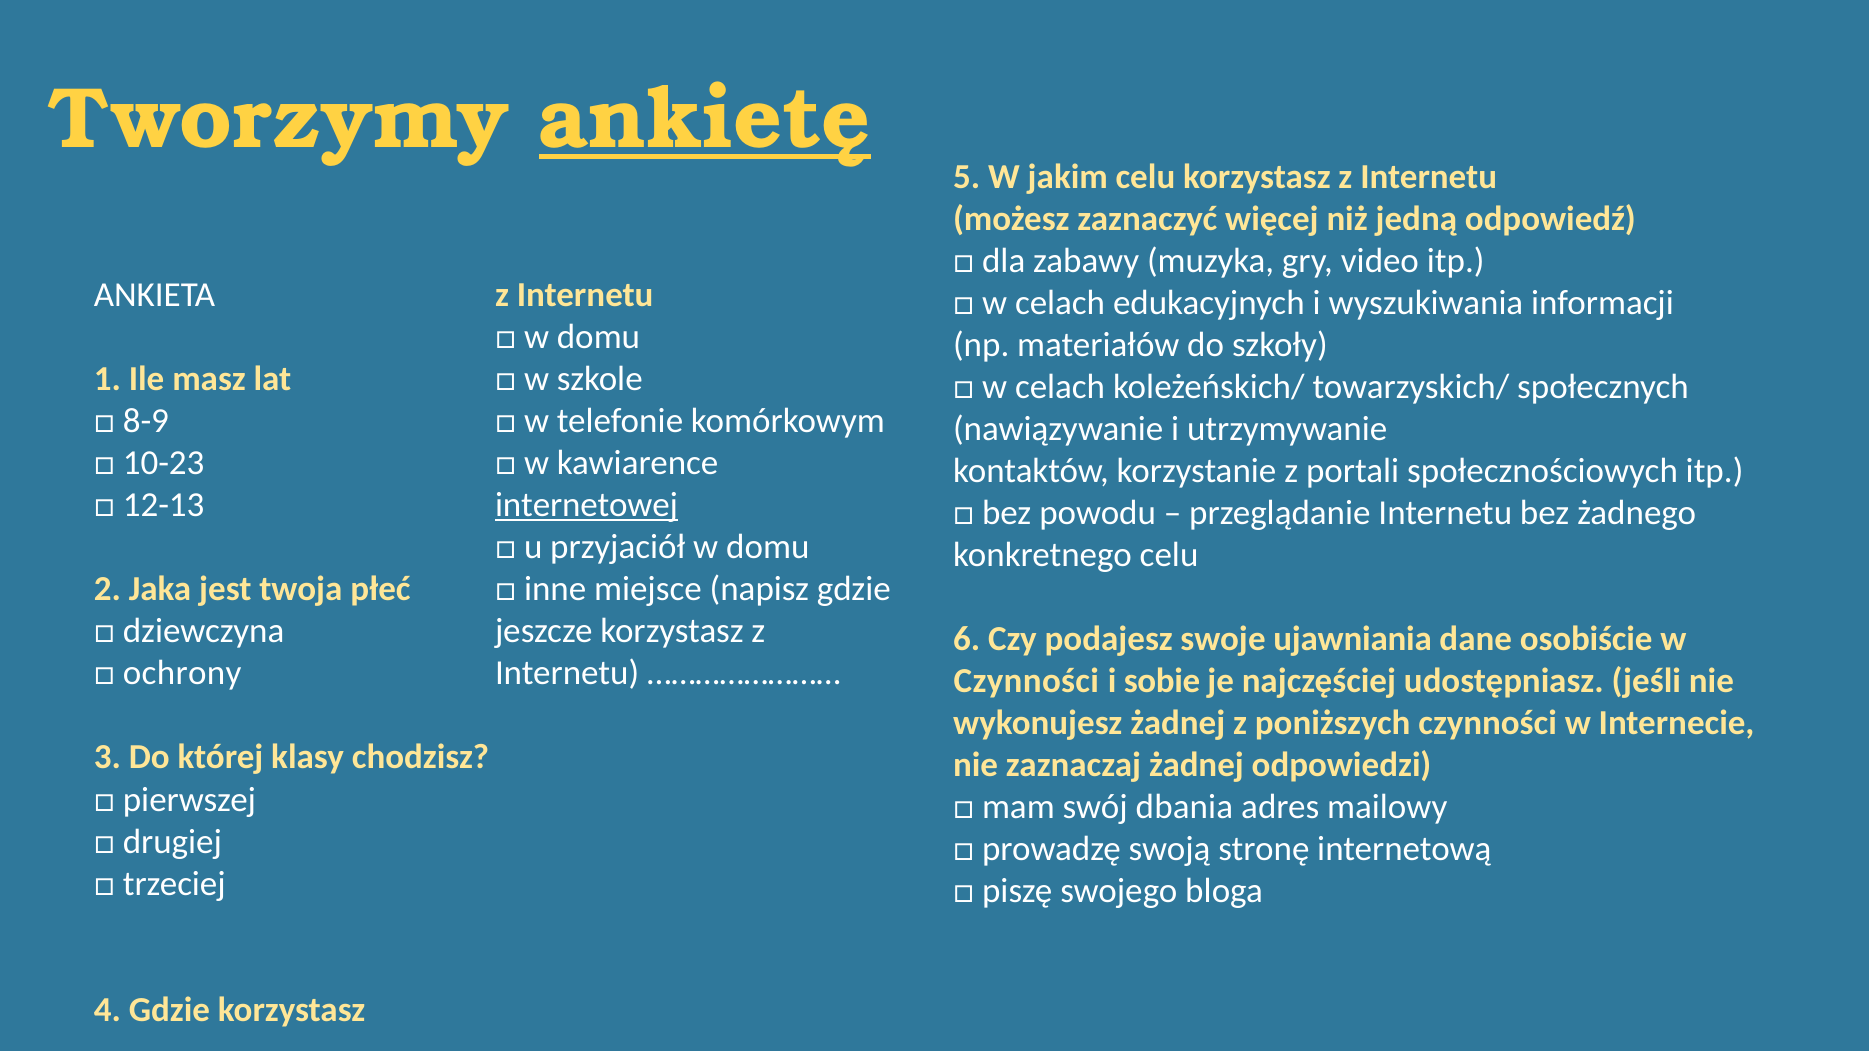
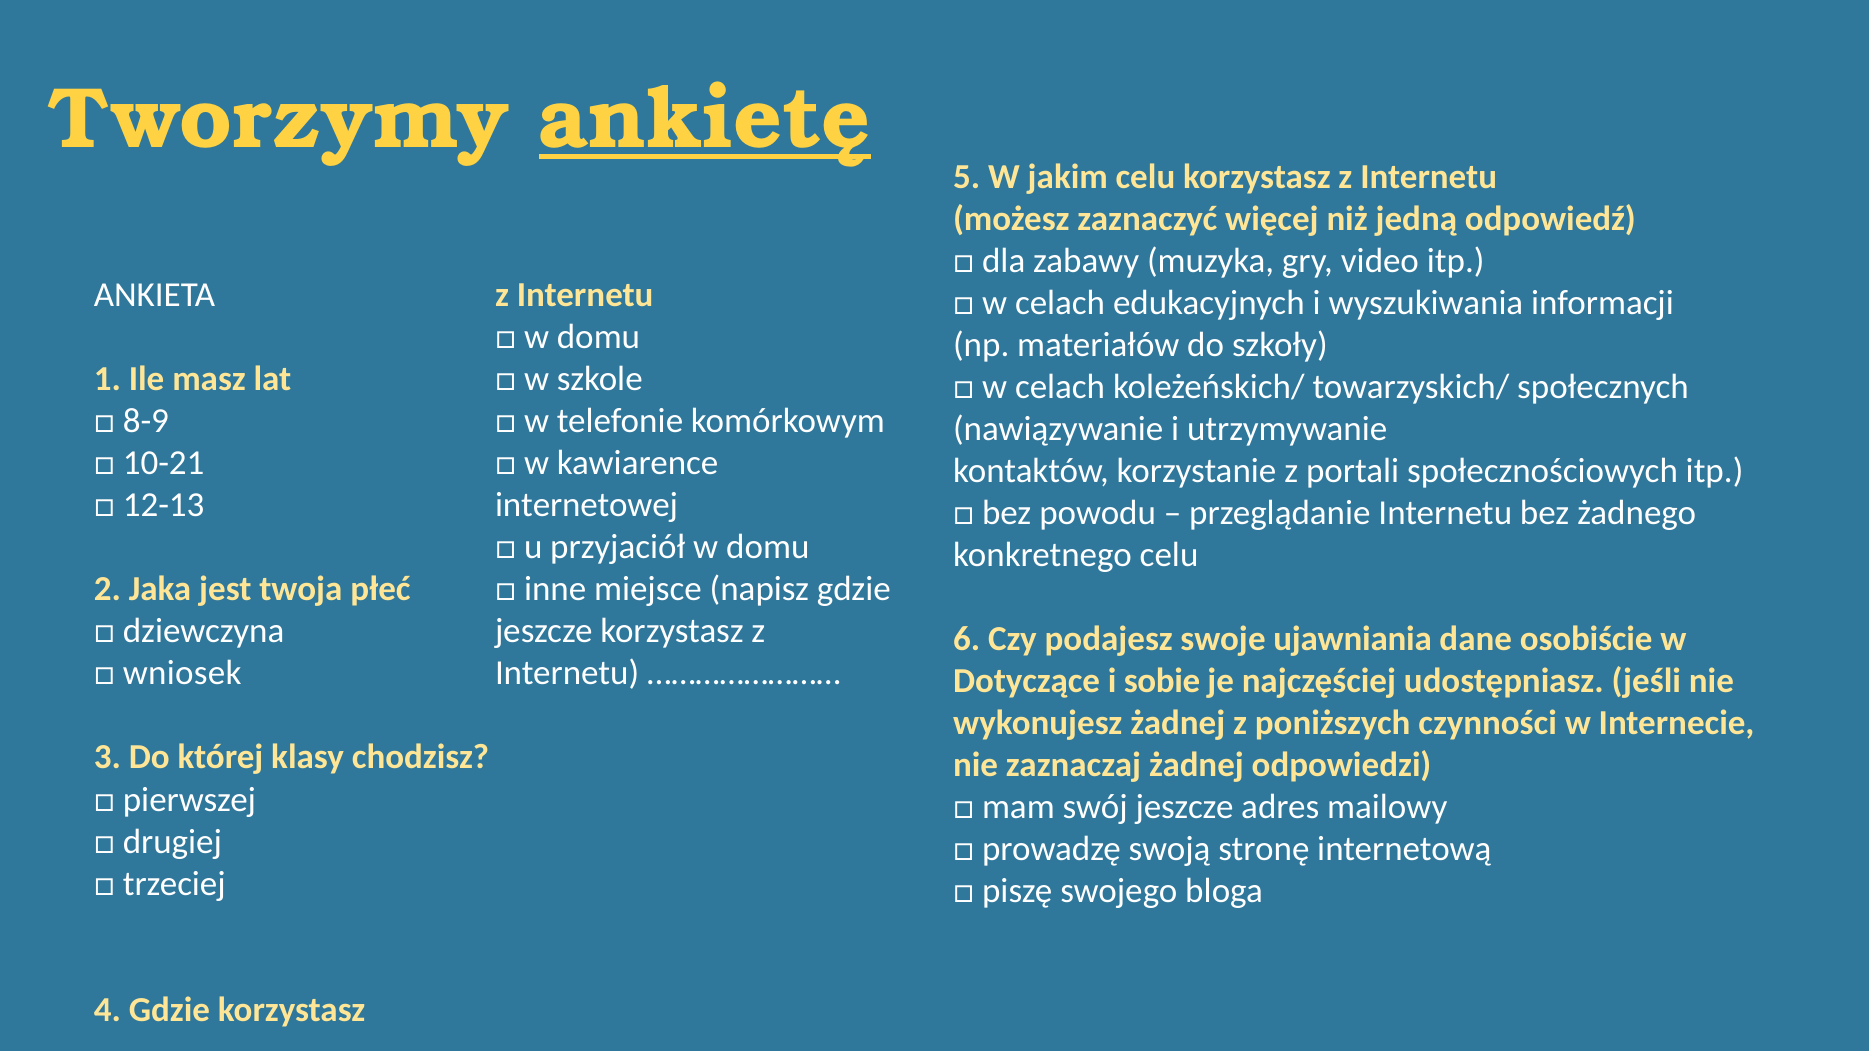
10-23: 10-23 -> 10-21 (164, 463)
internetowej underline: present -> none (587, 505)
ochrony: ochrony -> wniosek (182, 674)
Czynności: Czynności -> Dotyczące (1027, 681)
swój dbania: dbania -> jeszcze (1185, 807)
